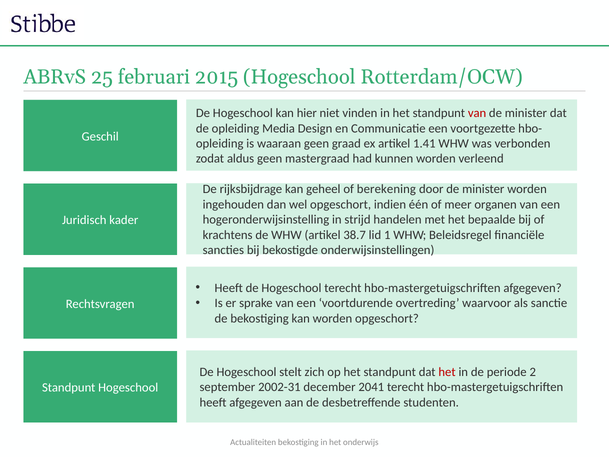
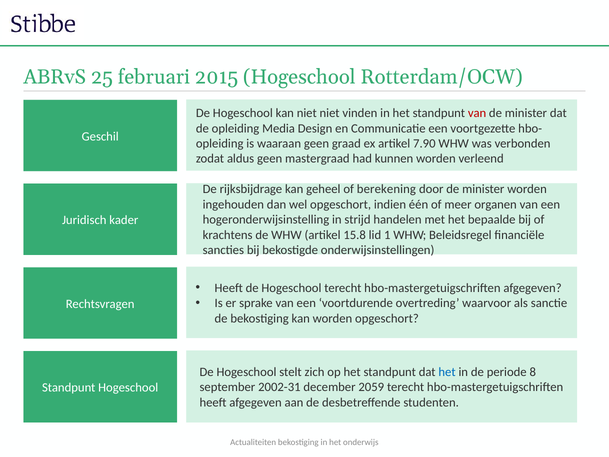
kan hier: hier -> niet (307, 113)
1.41: 1.41 -> 7.90 (424, 143)
38.7: 38.7 -> 15.8 (355, 235)
het colour: red -> blue (447, 372)
2: 2 -> 8 (533, 372)
2041: 2041 -> 2059 (371, 387)
